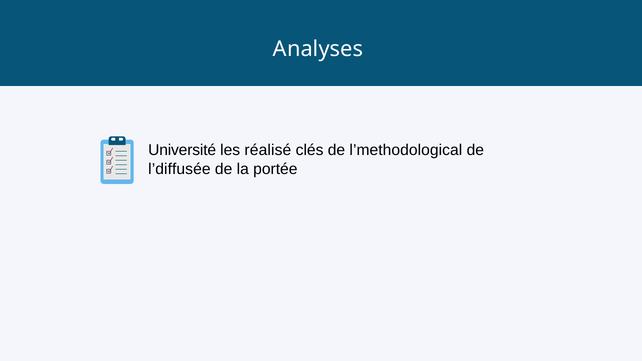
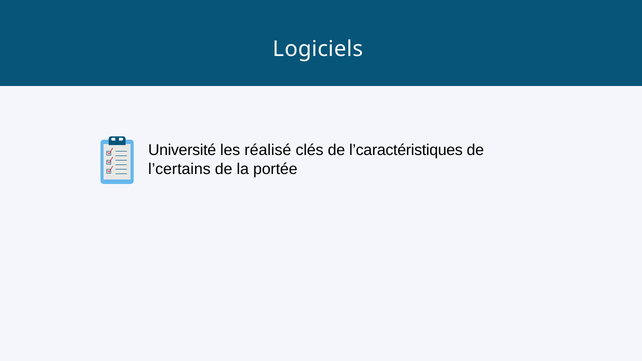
Analyses: Analyses -> Logiciels (318, 49)
l’methodological: l’methodological -> l’caractéristiques (406, 150)
l’diffusée: l’diffusée -> l’certains (179, 169)
